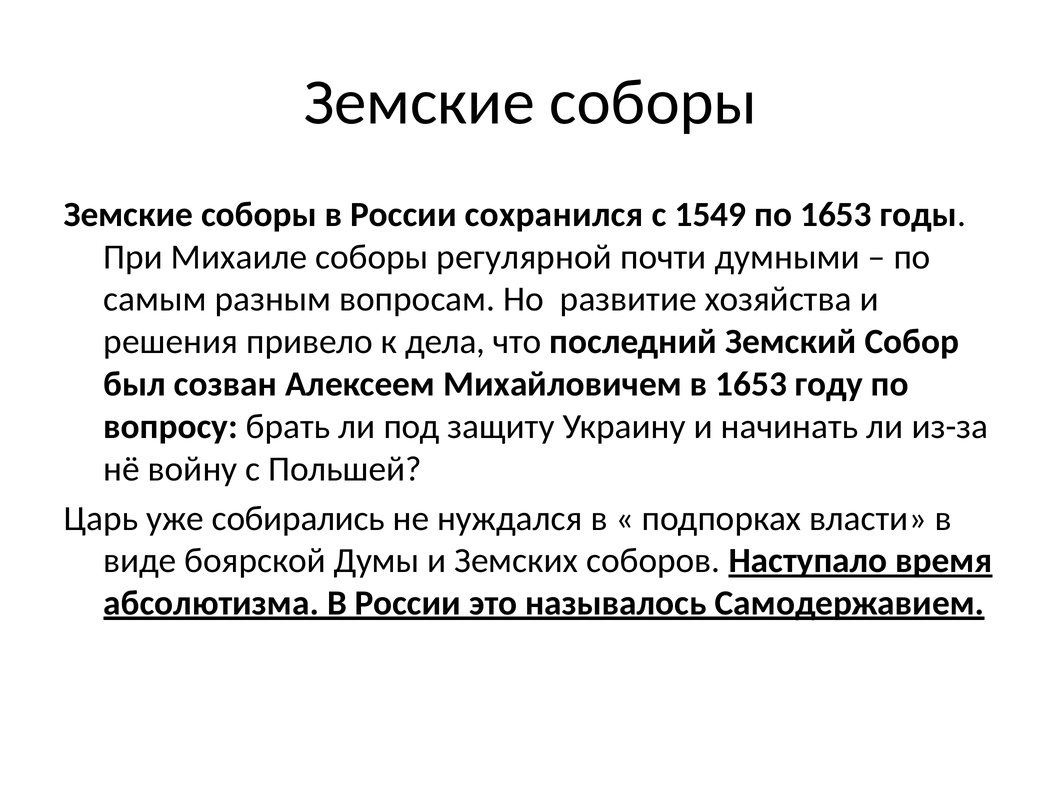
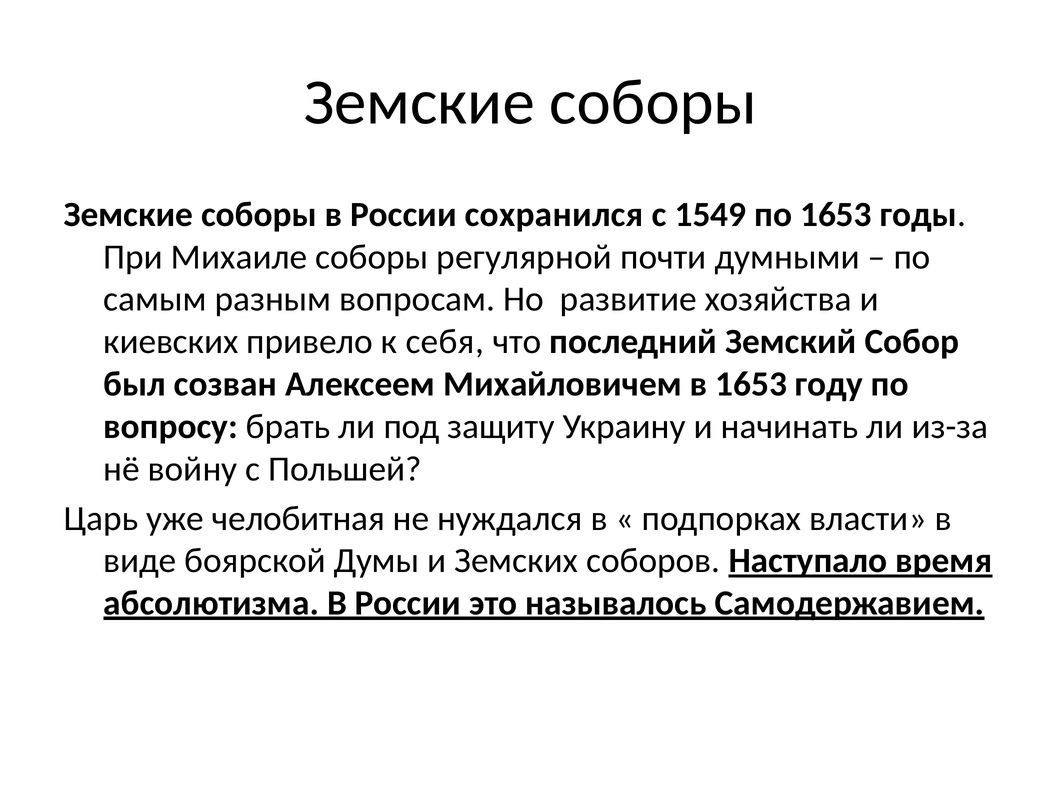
решения: решения -> киевских (171, 342)
дела: дела -> себя (445, 342)
собирались: собирались -> челобитная (298, 519)
